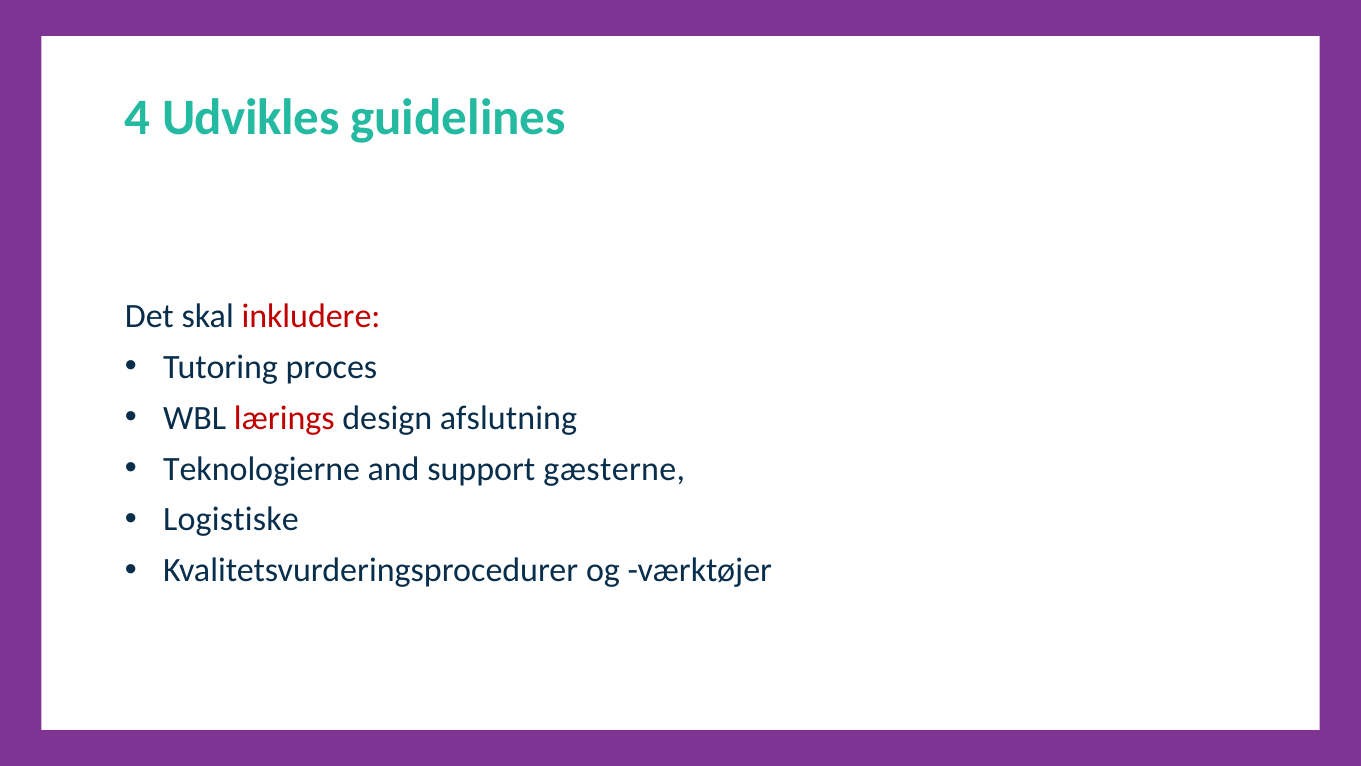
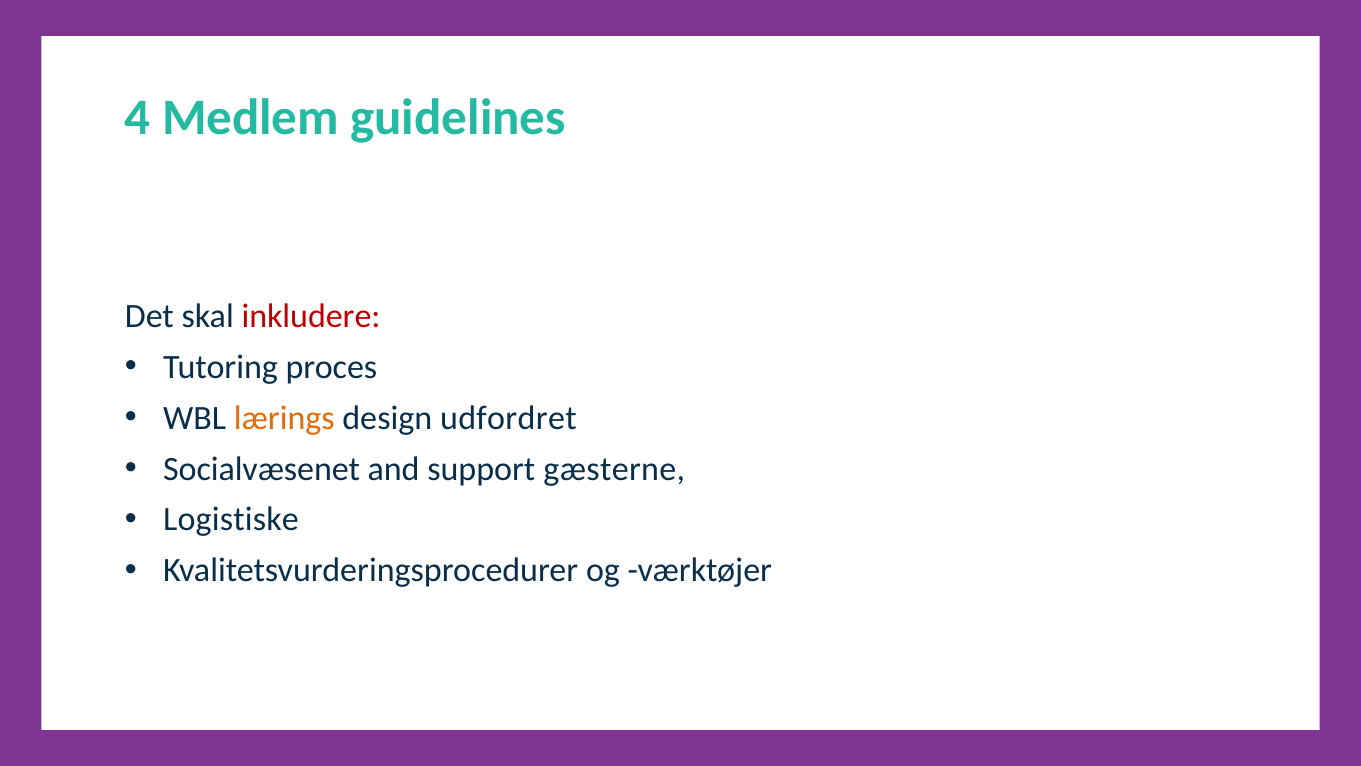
Udvikles: Udvikles -> Medlem (251, 117)
lærings colour: red -> orange (284, 418)
afslutning: afslutning -> udfordret (508, 418)
Teknologierne: Teknologierne -> Socialvæsenet (262, 469)
